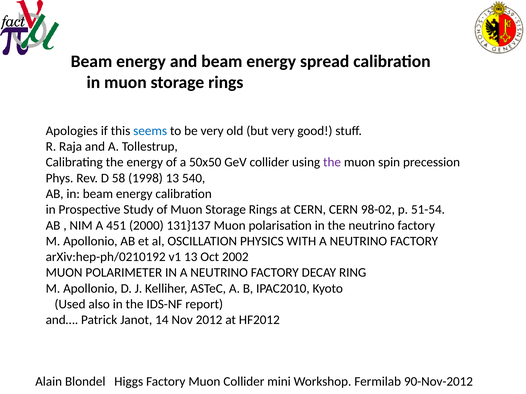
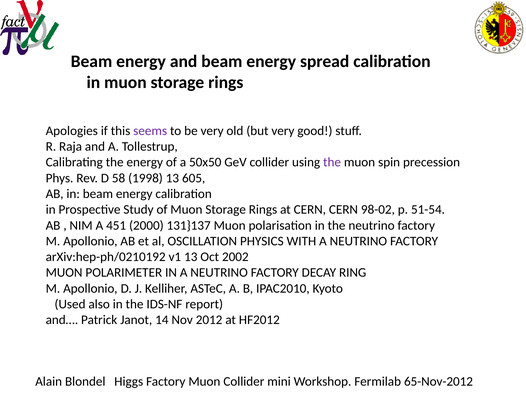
seems colour: blue -> purple (150, 131)
540: 540 -> 605 (194, 178)
90-Nov-2012: 90-Nov-2012 -> 65-Nov-2012 (438, 382)
